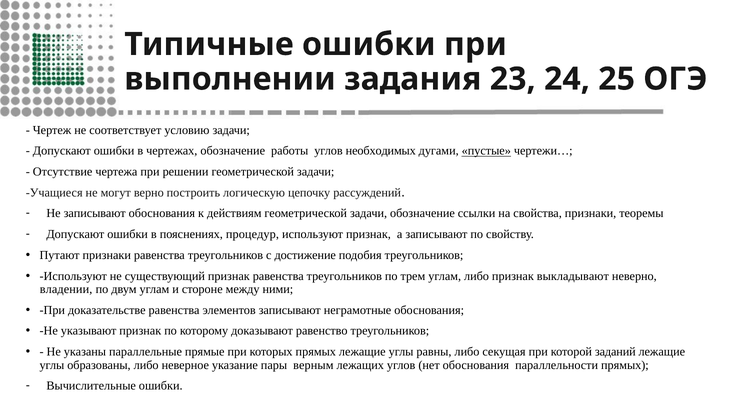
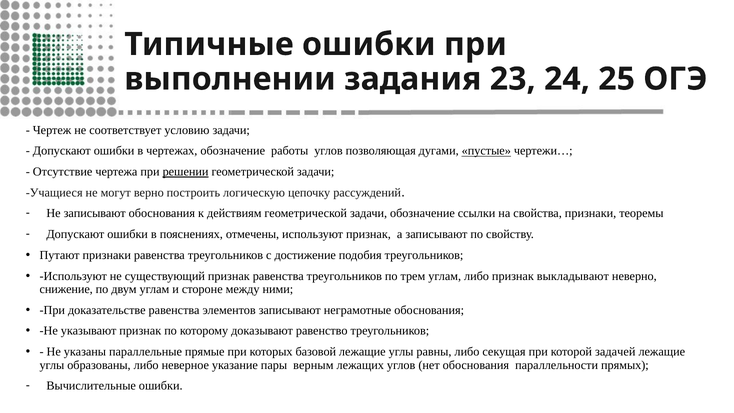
необходимых: необходимых -> позволяющая (381, 151)
решении underline: none -> present (186, 172)
процедур: процедур -> отмечены (253, 234)
владении: владении -> снижение (66, 289)
которых прямых: прямых -> базовой (316, 352)
заданий: заданий -> задачей (615, 352)
